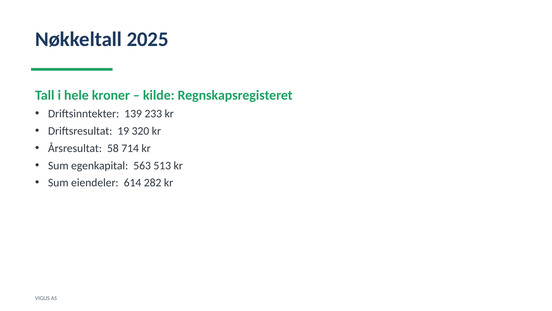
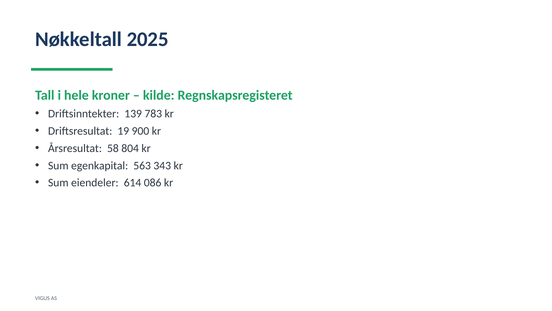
233: 233 -> 783 (153, 114)
320: 320 -> 900 (140, 131)
714: 714 -> 804 (130, 148)
513: 513 -> 343 (162, 165)
282: 282 -> 086 (153, 183)
